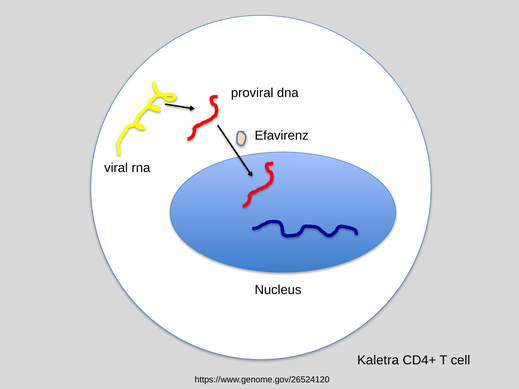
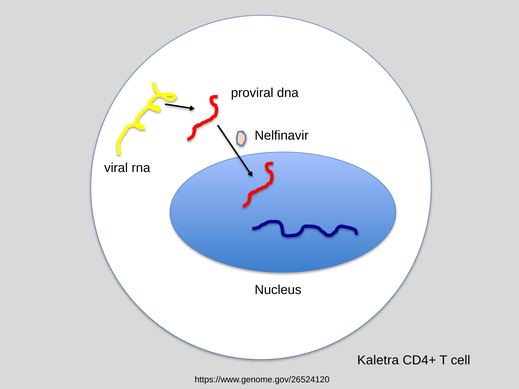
Efavirenz: Efavirenz -> Nelfinavir (282, 136)
